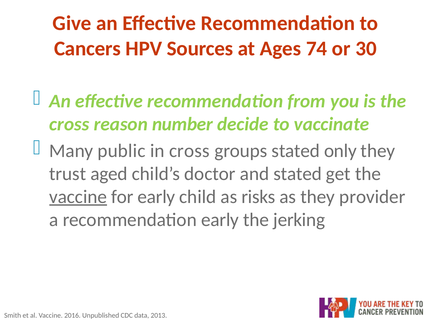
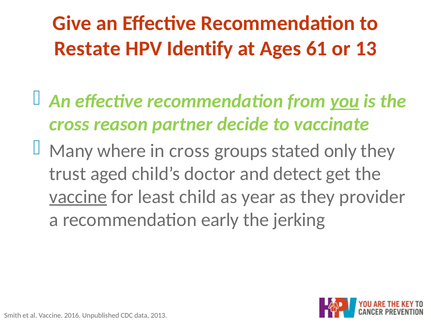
Cancers: Cancers -> Restate (87, 49)
Sources: Sources -> Identify (200, 49)
74: 74 -> 61 (317, 49)
30: 30 -> 13 (366, 49)
you underline: none -> present (345, 101)
number: number -> partner (182, 124)
public: public -> where (122, 151)
and stated: stated -> detect (298, 174)
for early: early -> least (156, 197)
risks: risks -> year (258, 197)
